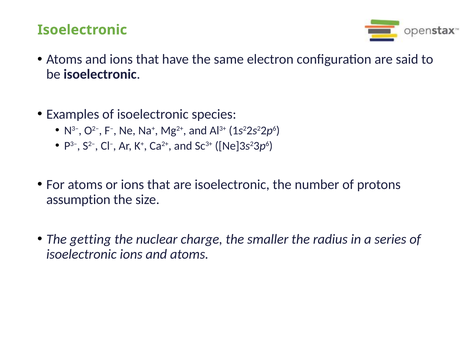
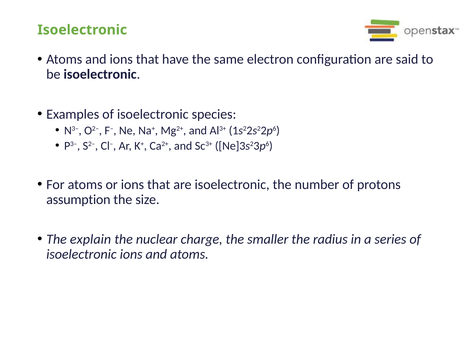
getting: getting -> explain (91, 239)
